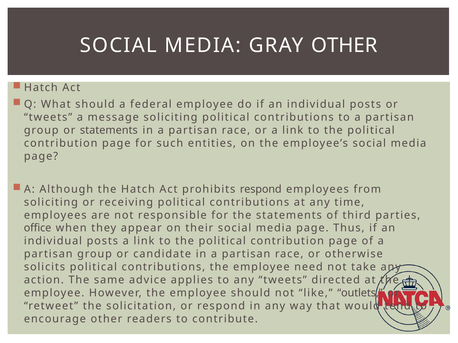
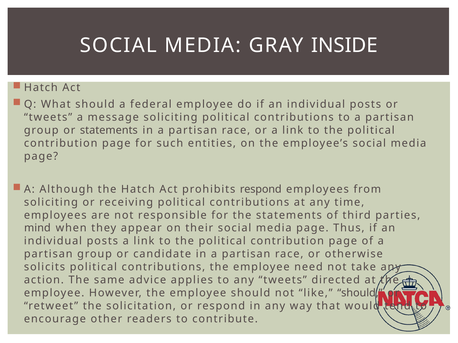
GRAY OTHER: OTHER -> INSIDE (344, 46)
office: office -> mind (37, 228)
like outlets: outlets -> should (360, 293)
